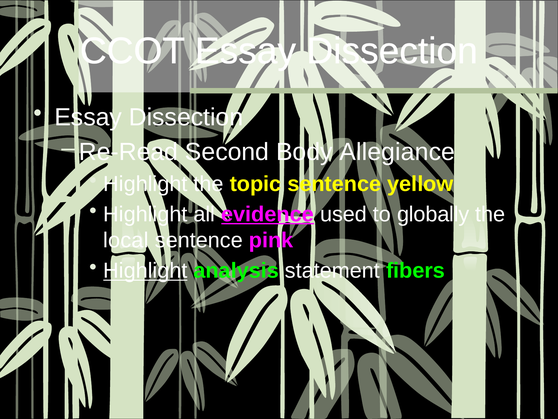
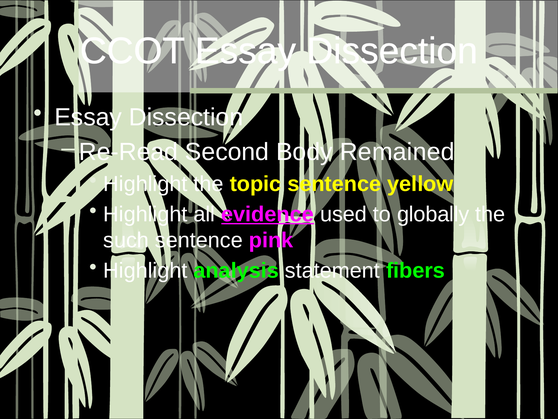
Allegiance: Allegiance -> Remained (397, 152)
local: local -> such (126, 240)
Highlight underline: present -> none (145, 270)
